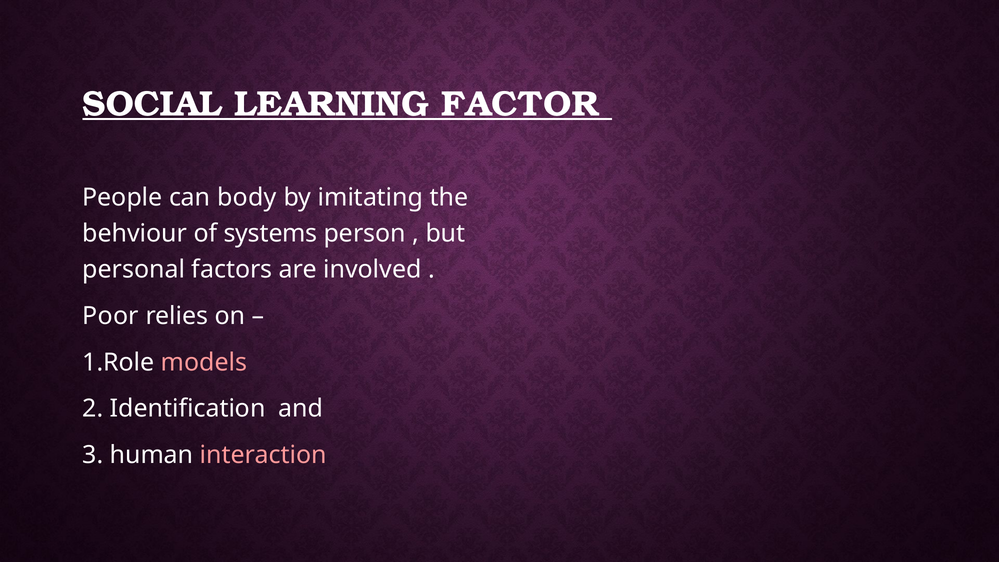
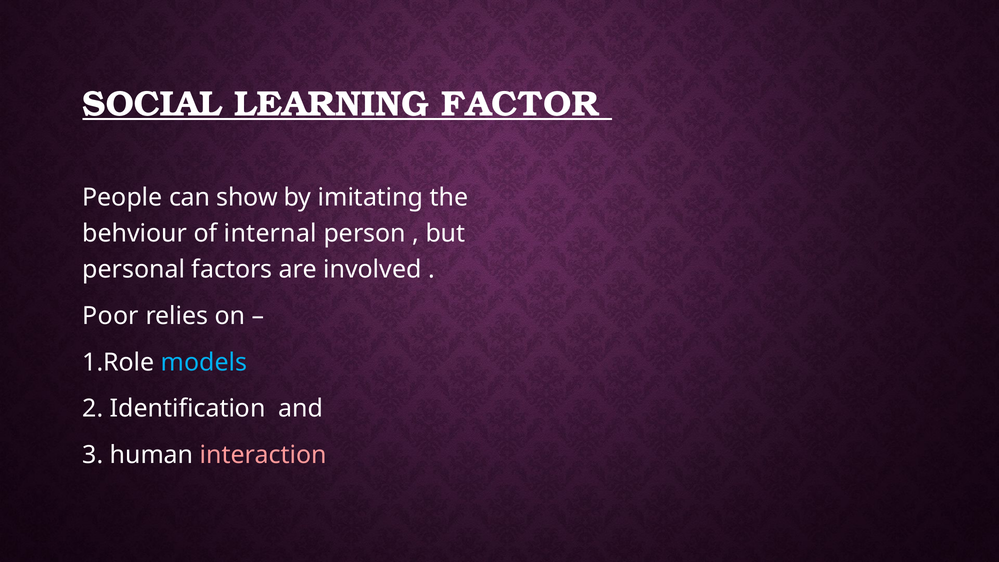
body: body -> show (247, 198)
systems: systems -> internal (270, 234)
models colour: pink -> light blue (204, 362)
